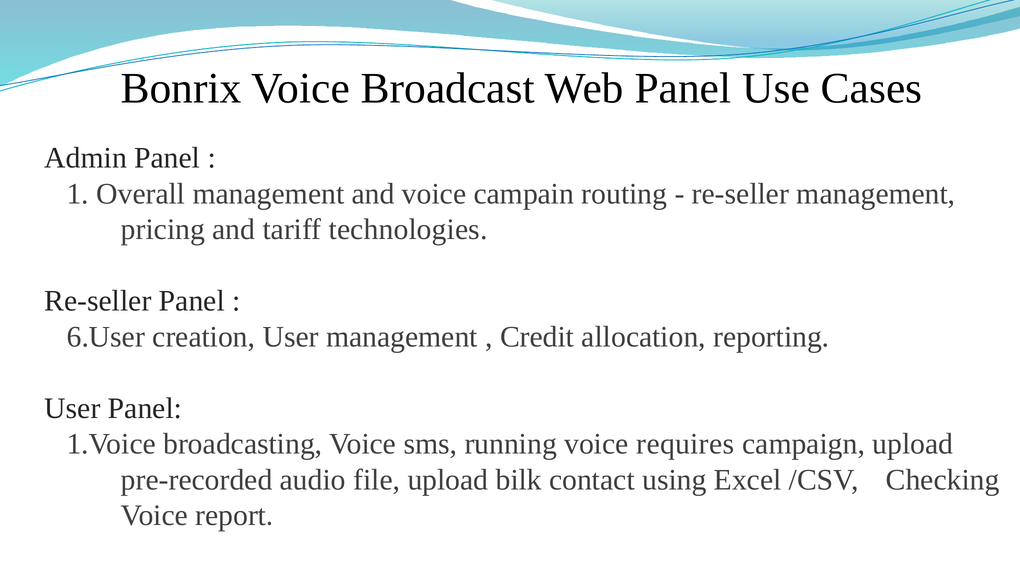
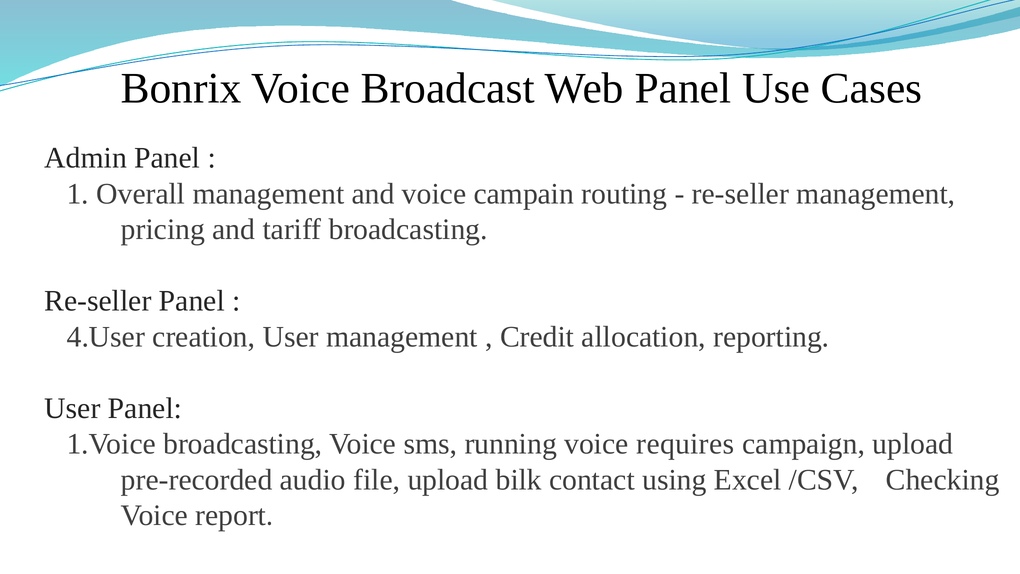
tariff technologies: technologies -> broadcasting (408, 229)
6.User: 6.User -> 4.User (106, 337)
